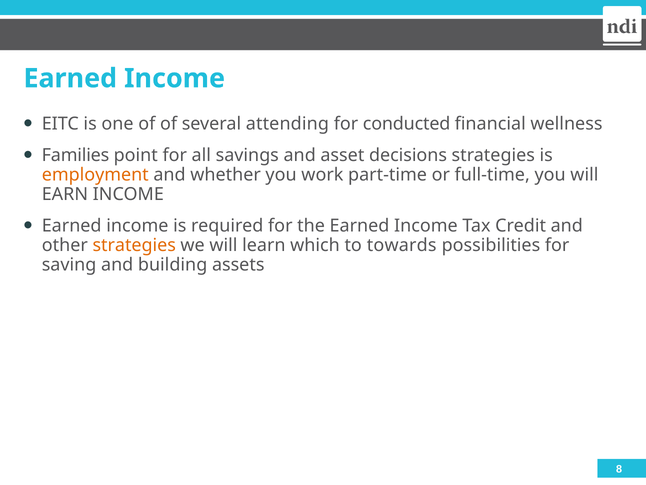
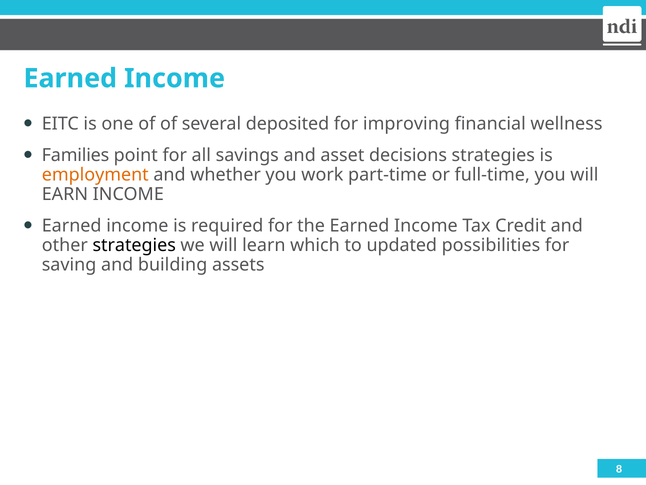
attending: attending -> deposited (287, 124)
conducted: conducted -> improving (406, 124)
strategies colour: orange -> black (134, 245)
towards: towards -> updated (402, 245)
